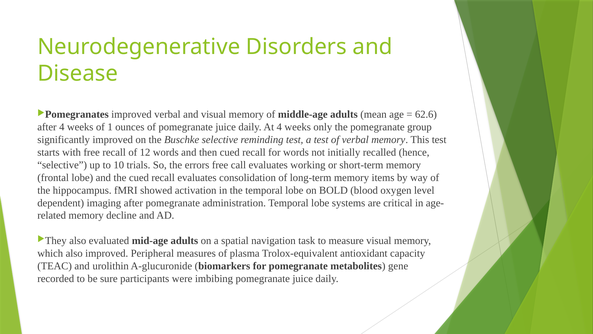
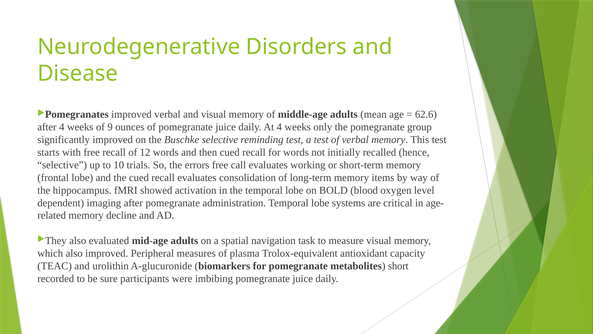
1: 1 -> 9 (110, 127)
gene: gene -> short (398, 266)
